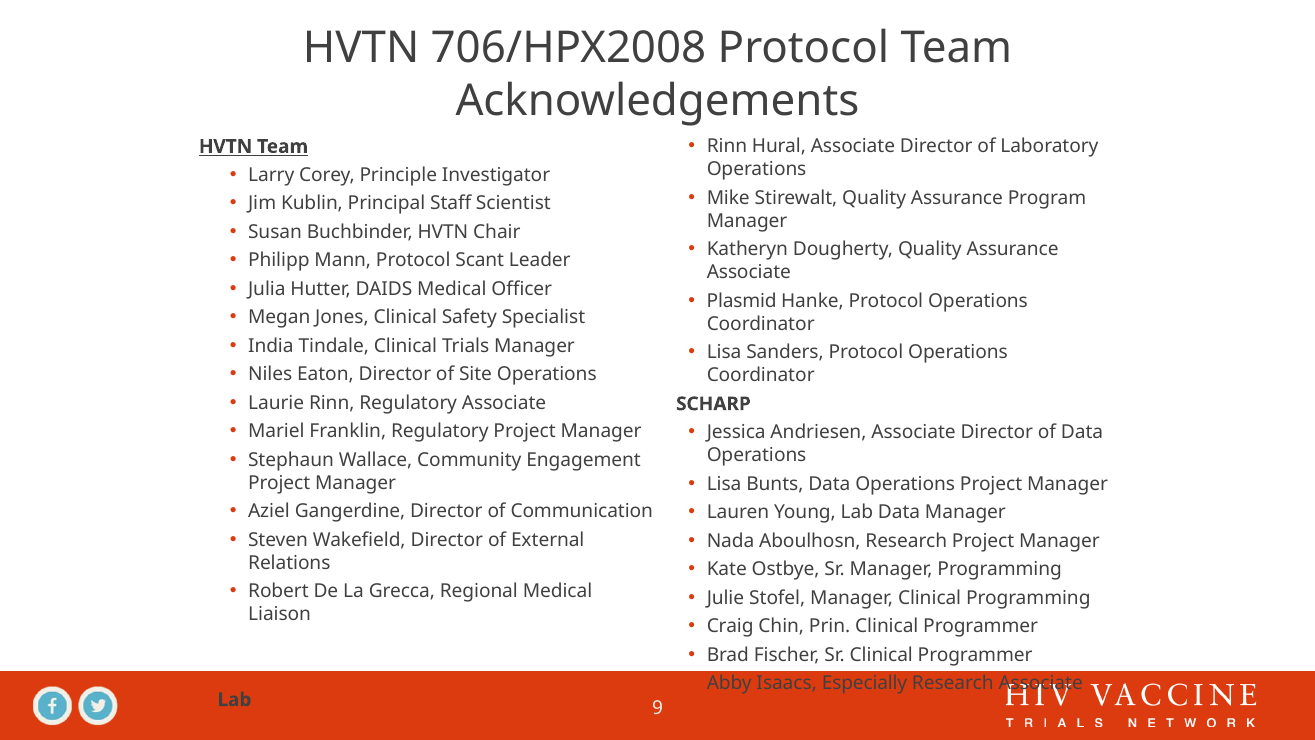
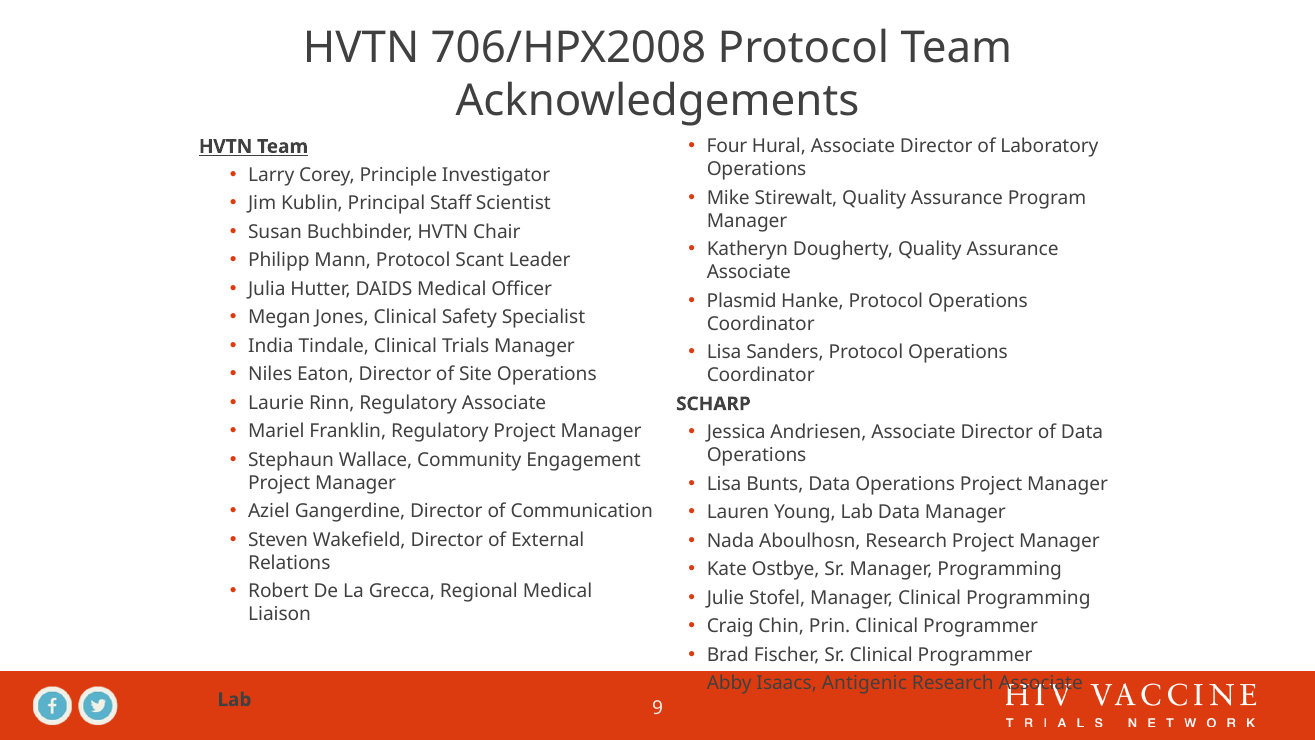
Rinn: Rinn -> Four (727, 146)
Especially: Especially -> Antigenic (864, 683)
